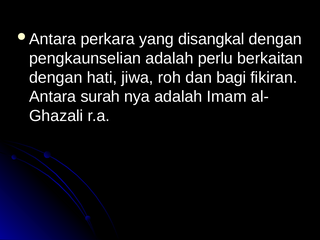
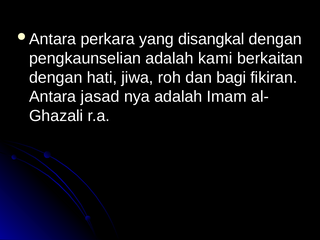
perlu: perlu -> kami (215, 58)
surah: surah -> jasad (100, 97)
